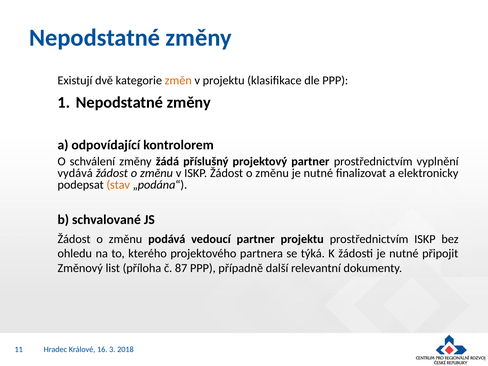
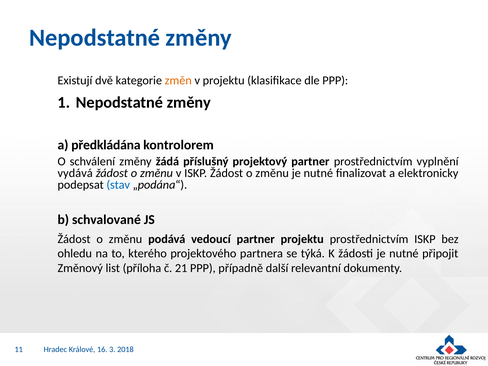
odpovídající: odpovídající -> předkládána (106, 145)
stav colour: orange -> blue (118, 185)
87: 87 -> 21 (181, 268)
